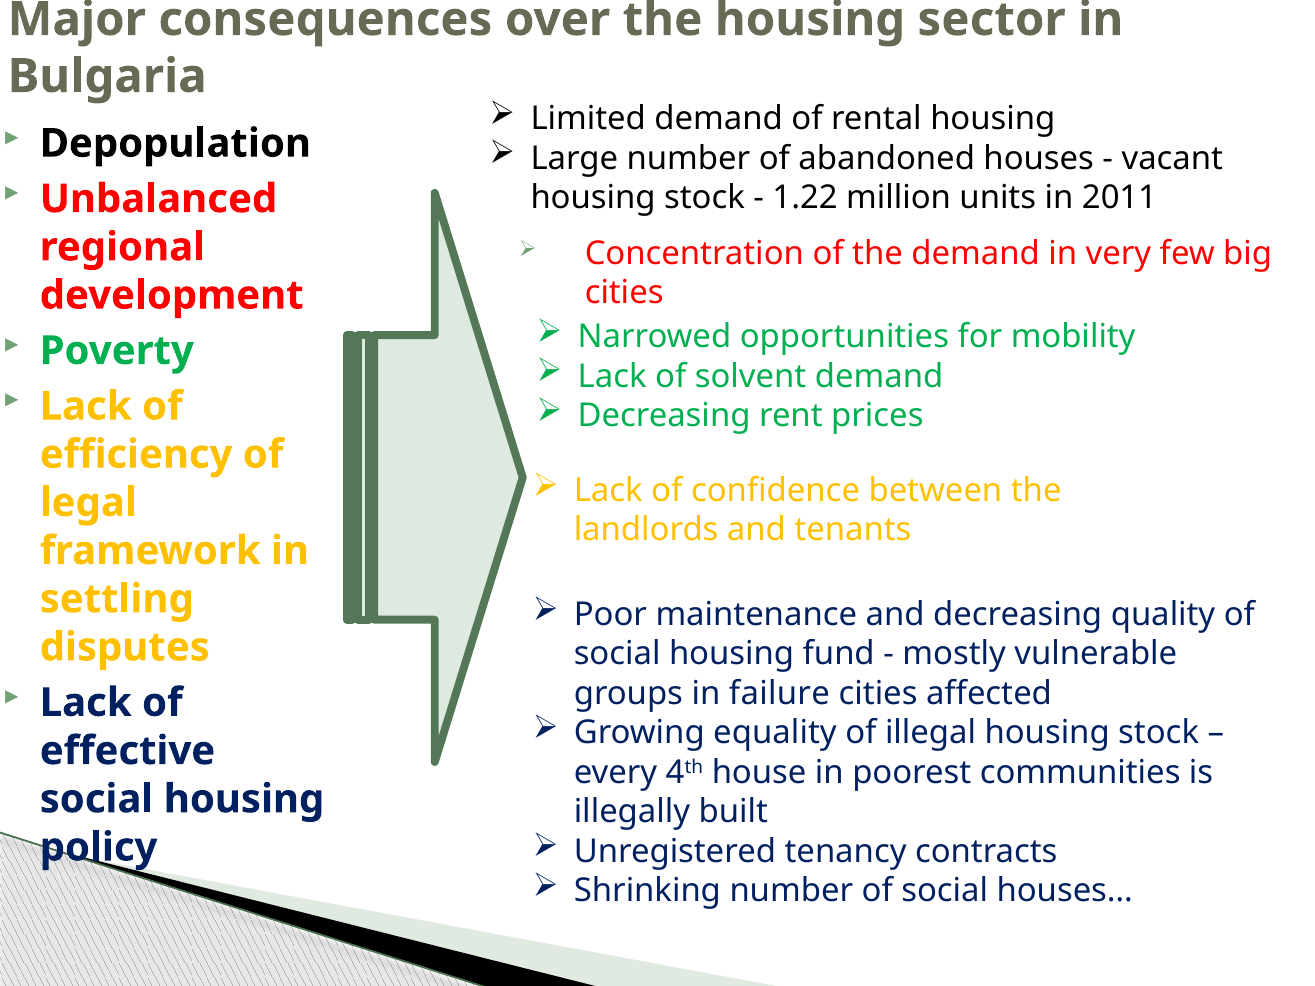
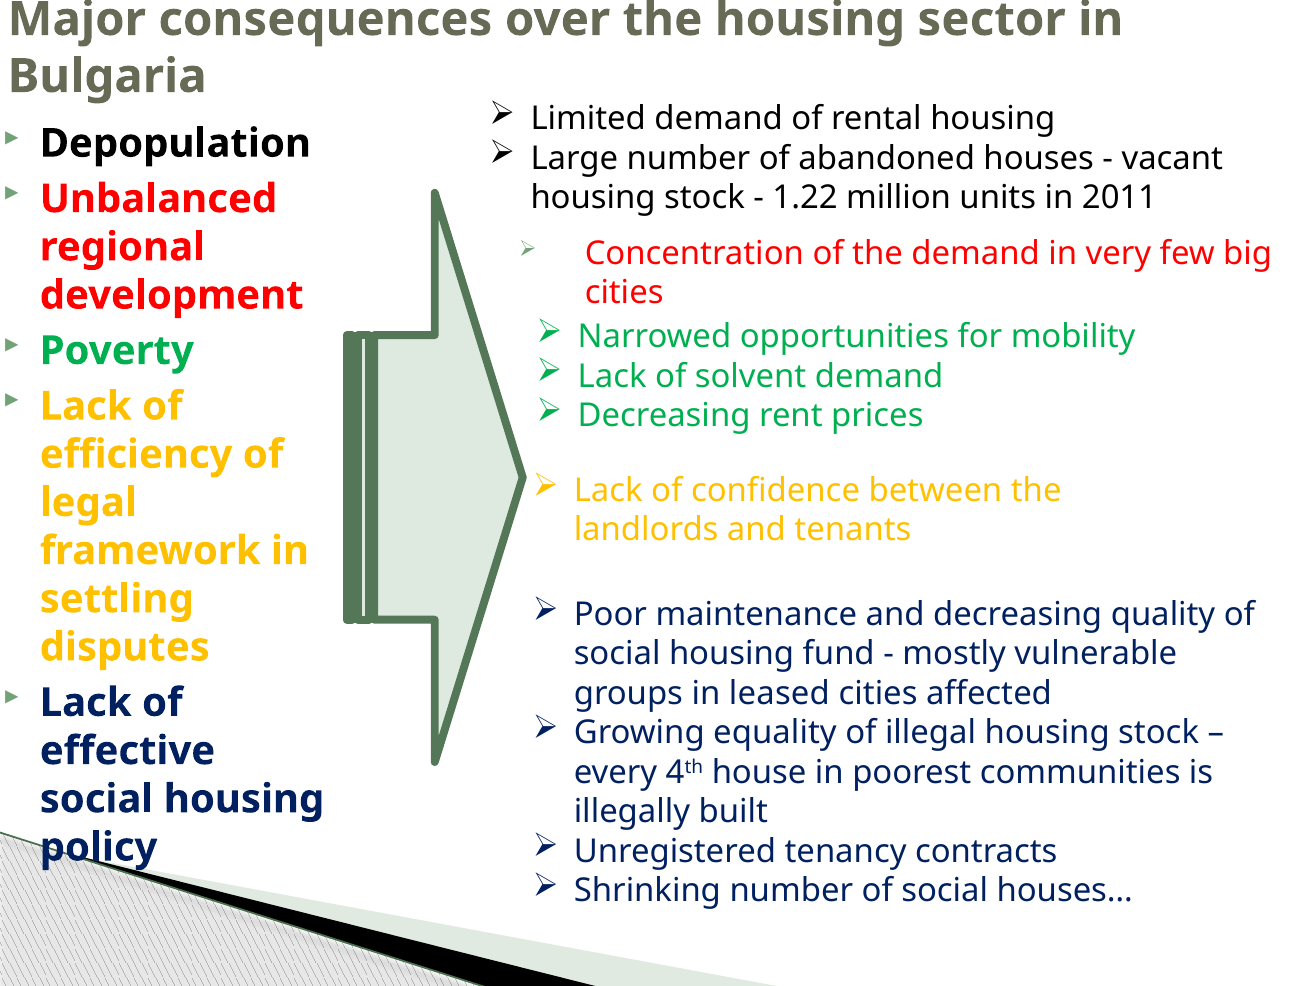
failure: failure -> leased (779, 694)
